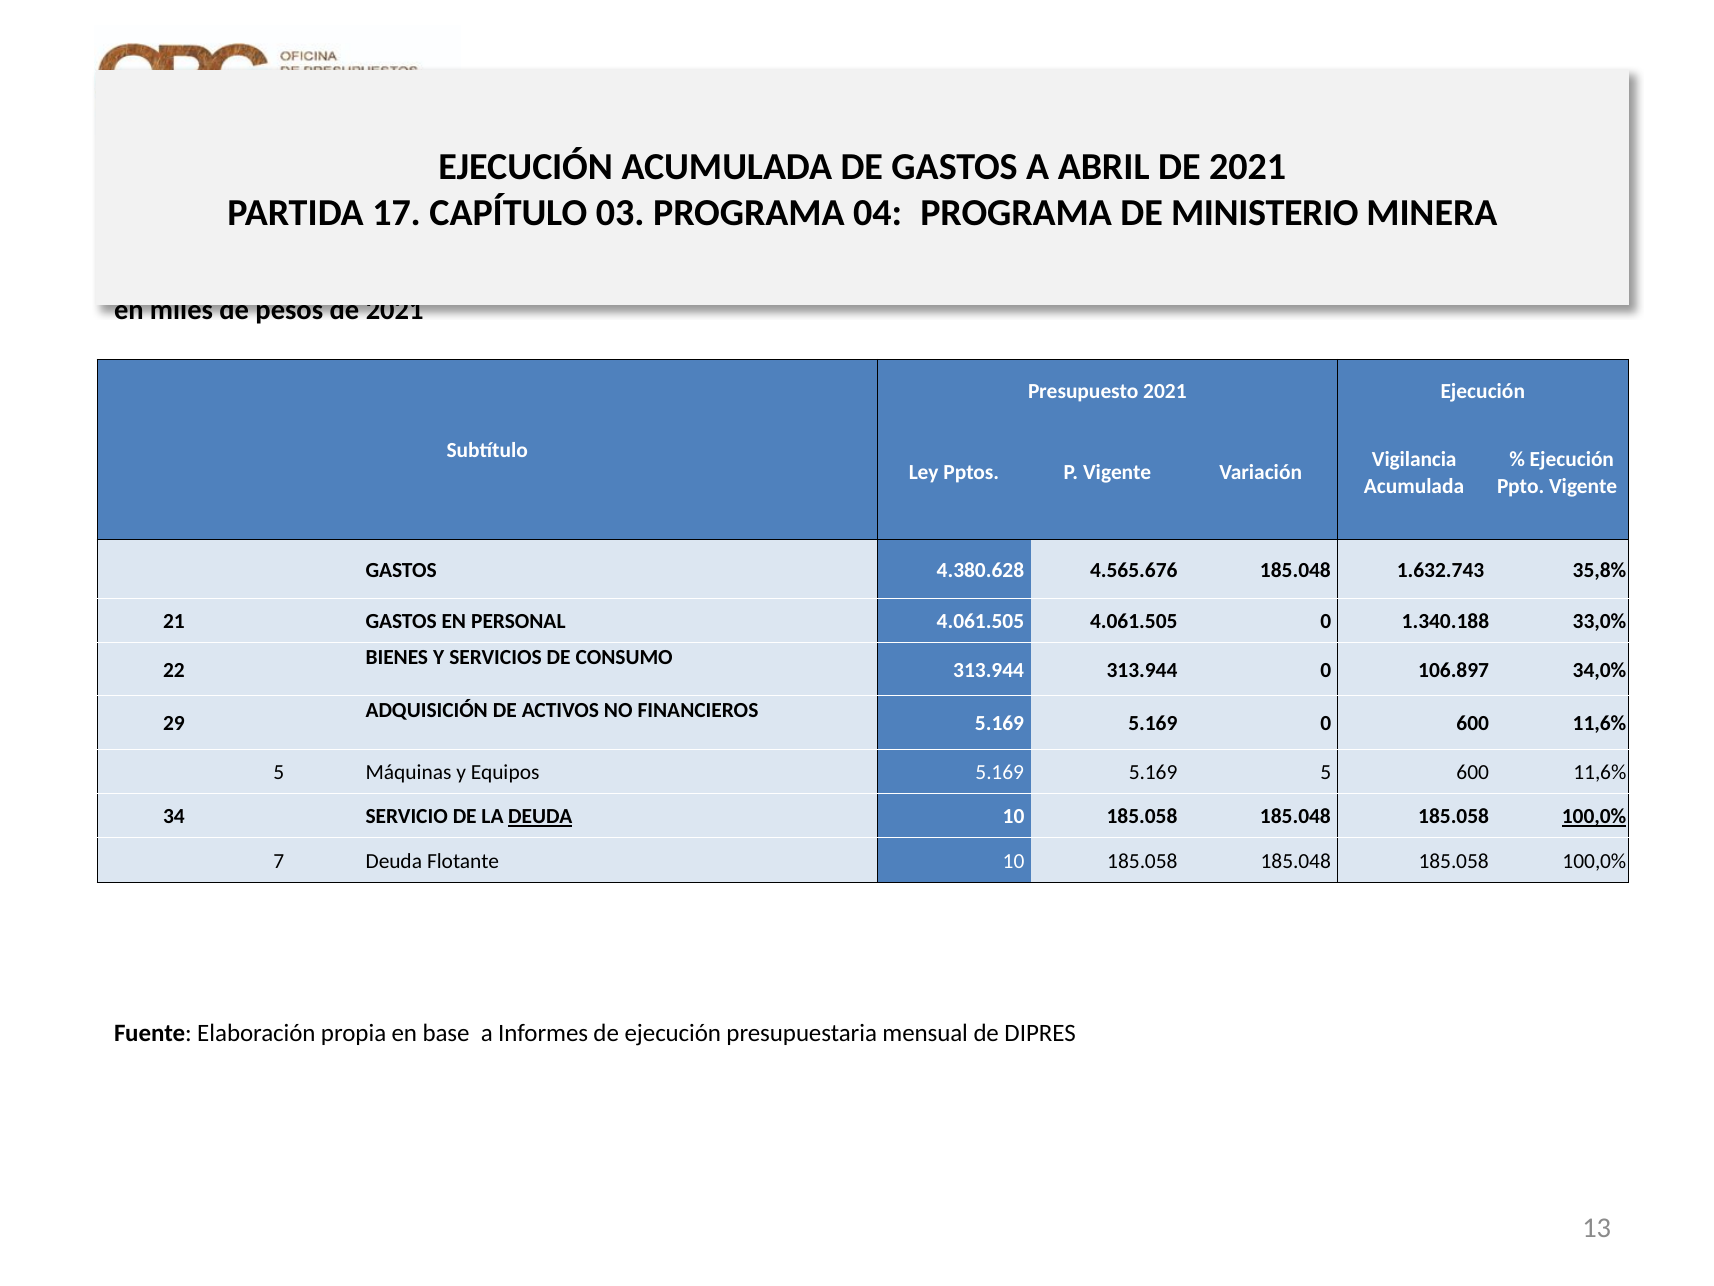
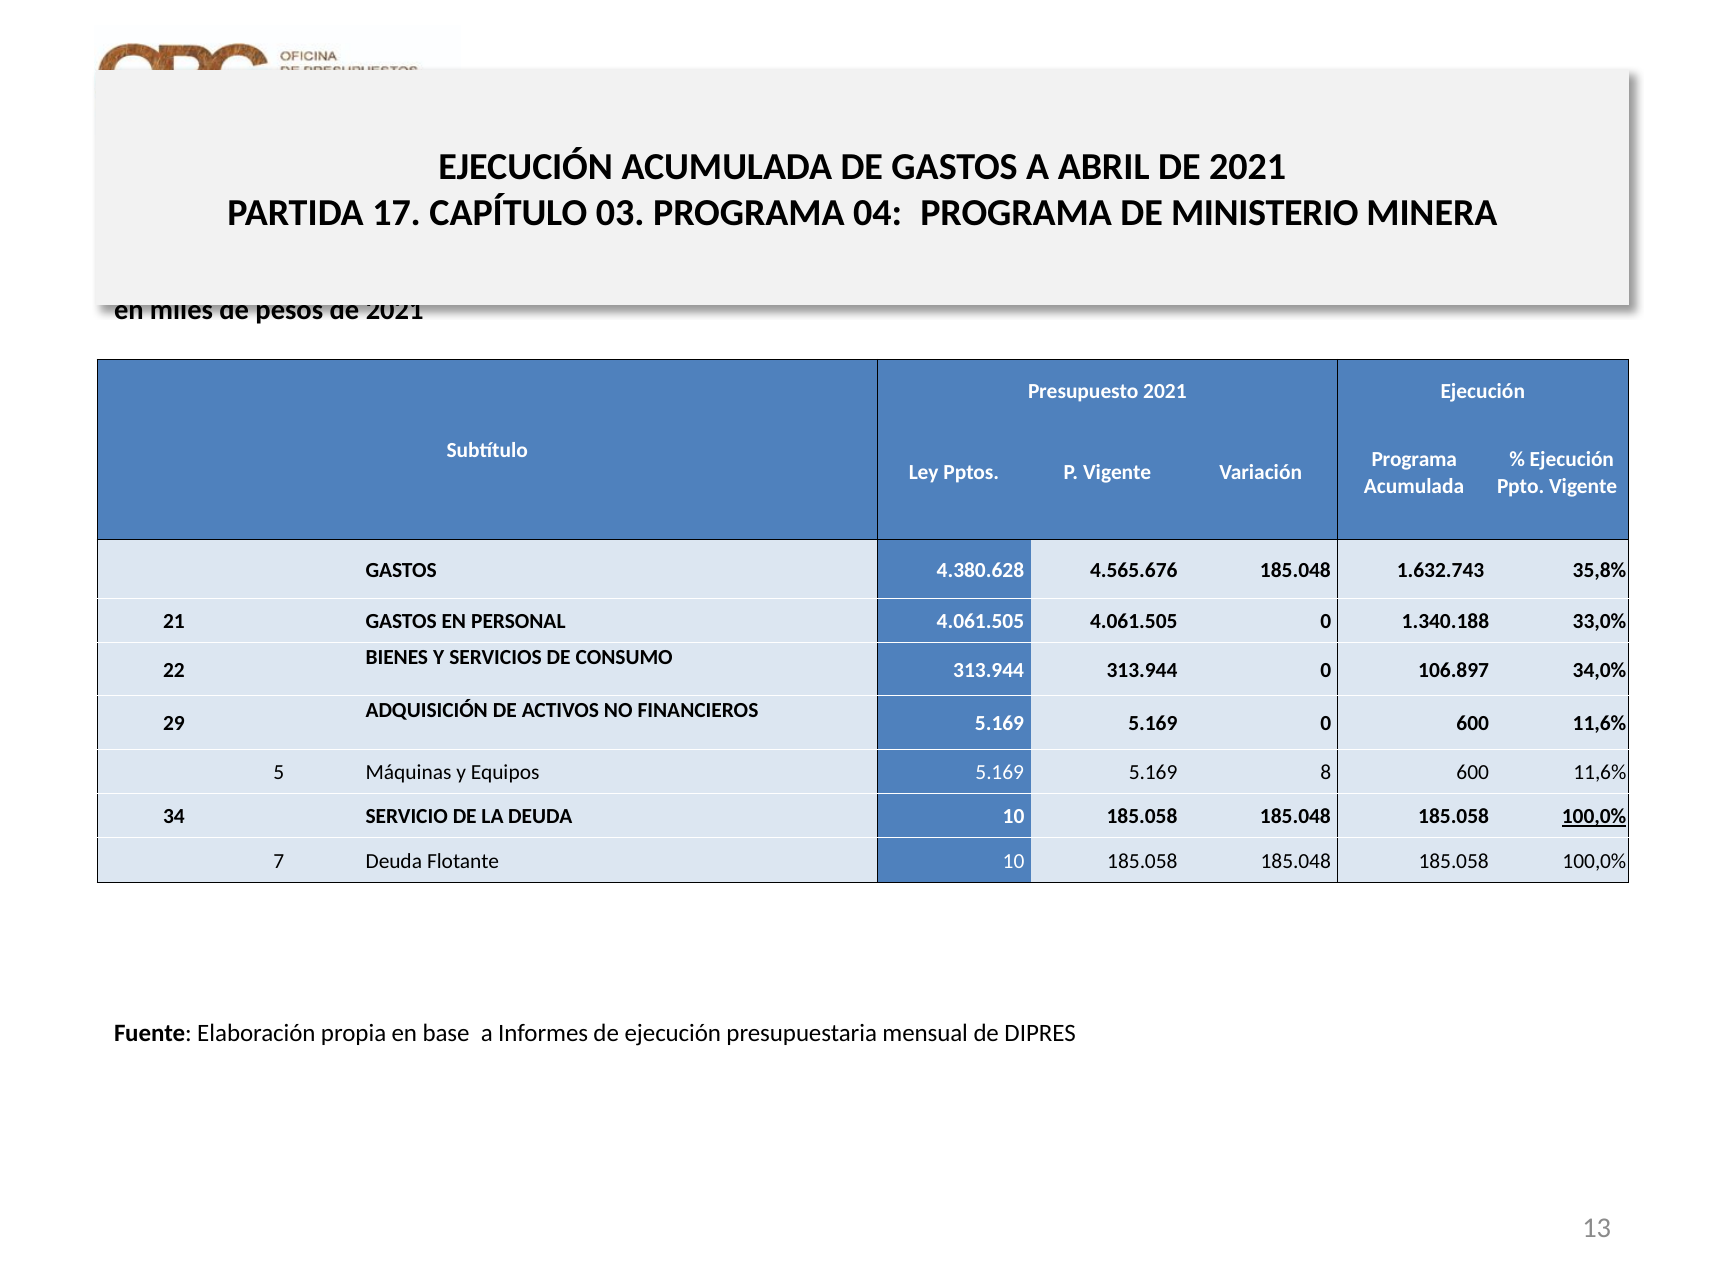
Vigilancia: Vigilancia -> Programa (1414, 460)
5.169 5: 5 -> 8 (1326, 772)
DEUDA underline: present -> none (540, 816)
